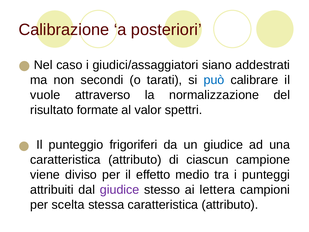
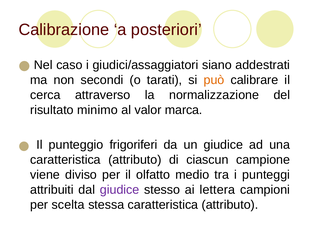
può colour: blue -> orange (214, 80)
vuole: vuole -> cerca (45, 95)
formate: formate -> minimo (97, 110)
spettri: spettri -> marca (184, 110)
effetto: effetto -> olfatto (153, 175)
